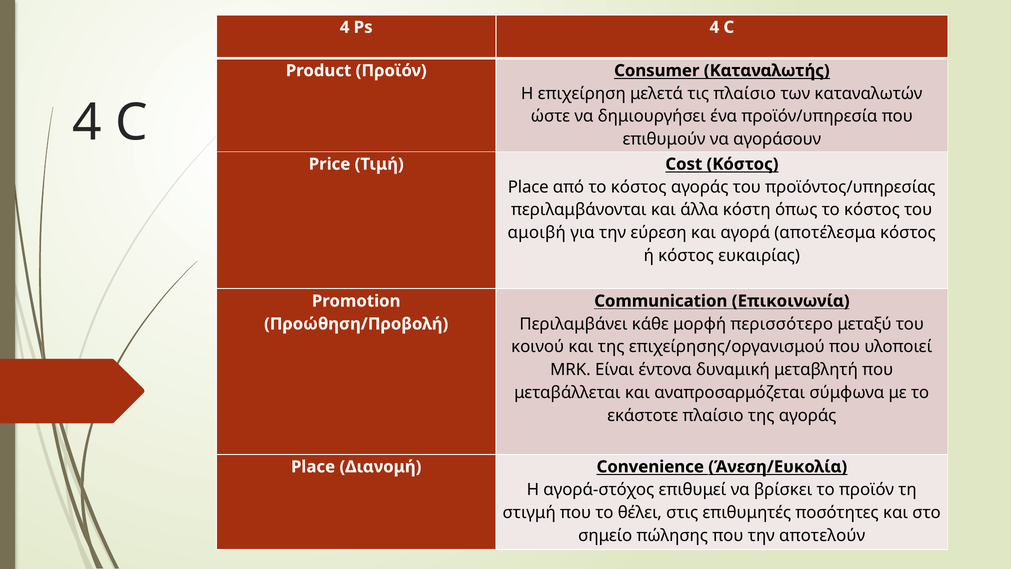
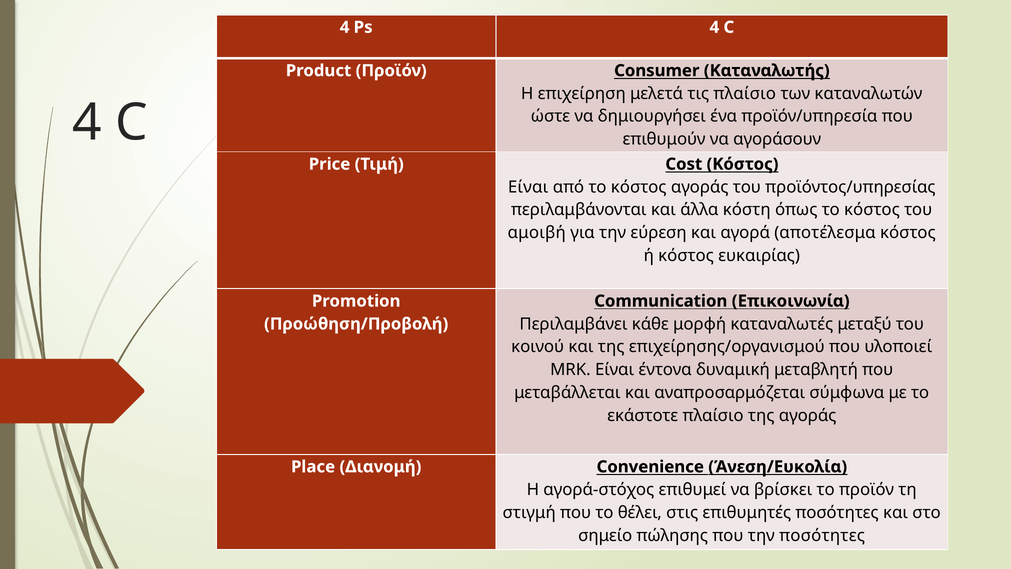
Place: Place -> Είναι (528, 187)
περισσότερο: περισσότερο -> καταναλωτές (782, 324)
την αποτελούν: αποτελούν -> ποσότητες (822, 535)
